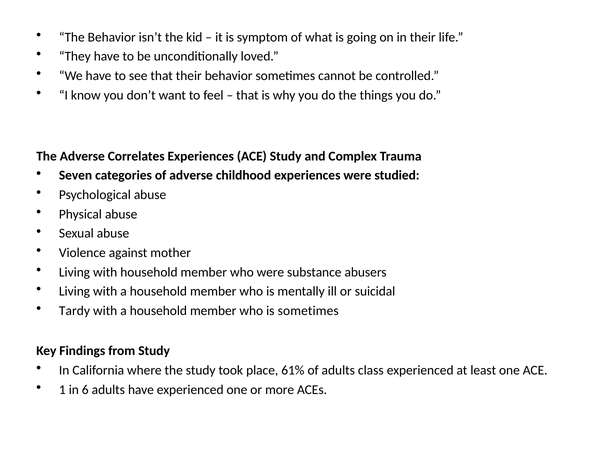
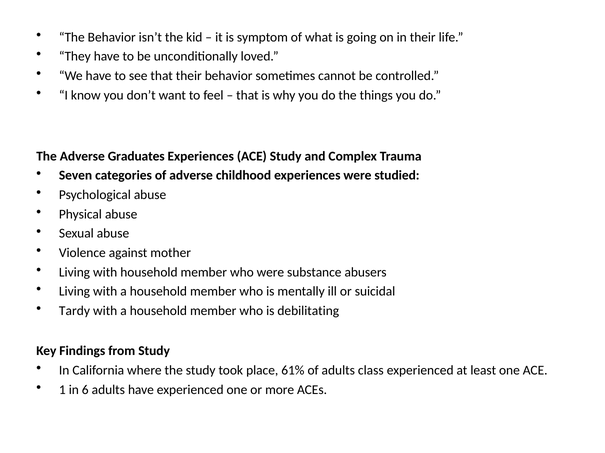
Correlates: Correlates -> Graduates (136, 157)
is sometimes: sometimes -> debilitating (308, 311)
